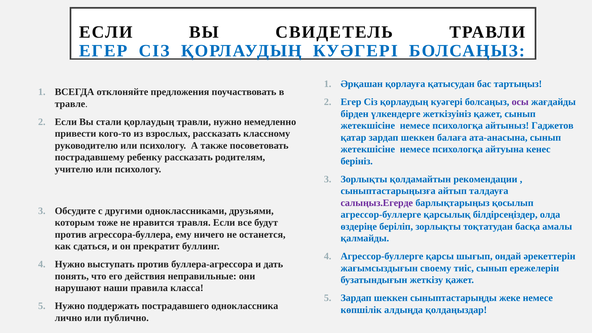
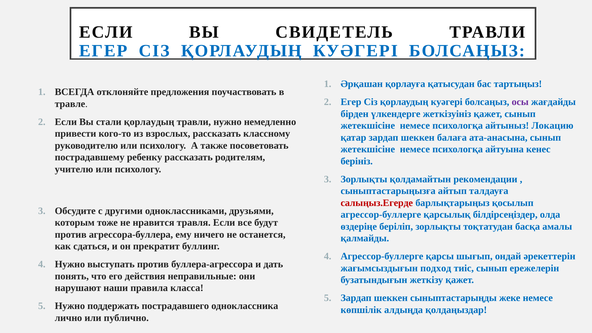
Гаджетов: Гаджетов -> Локацию (552, 126)
салыңыз.Егерде colour: purple -> red (377, 203)
своему: своему -> подход (436, 268)
